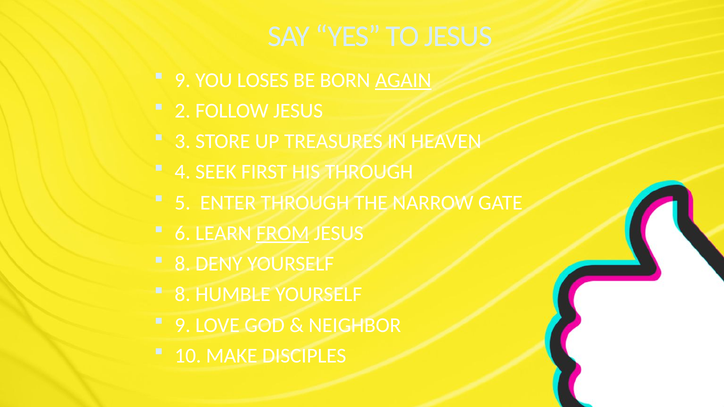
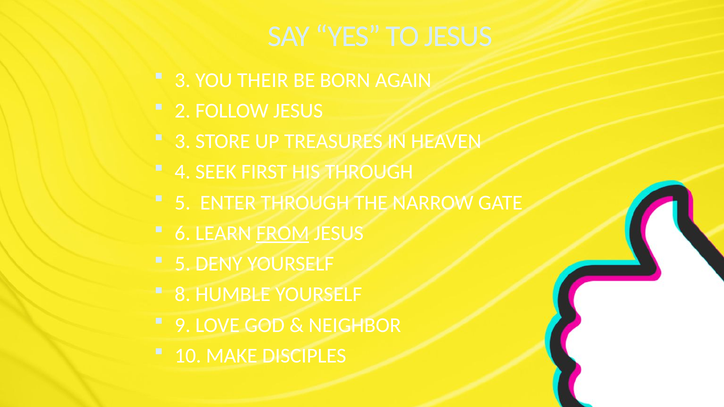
9: 9 -> 3 (183, 80)
LOSES: LOSES -> THEIR (263, 80)
AGAIN underline: present -> none (403, 80)
8: 8 -> 5 (183, 264)
